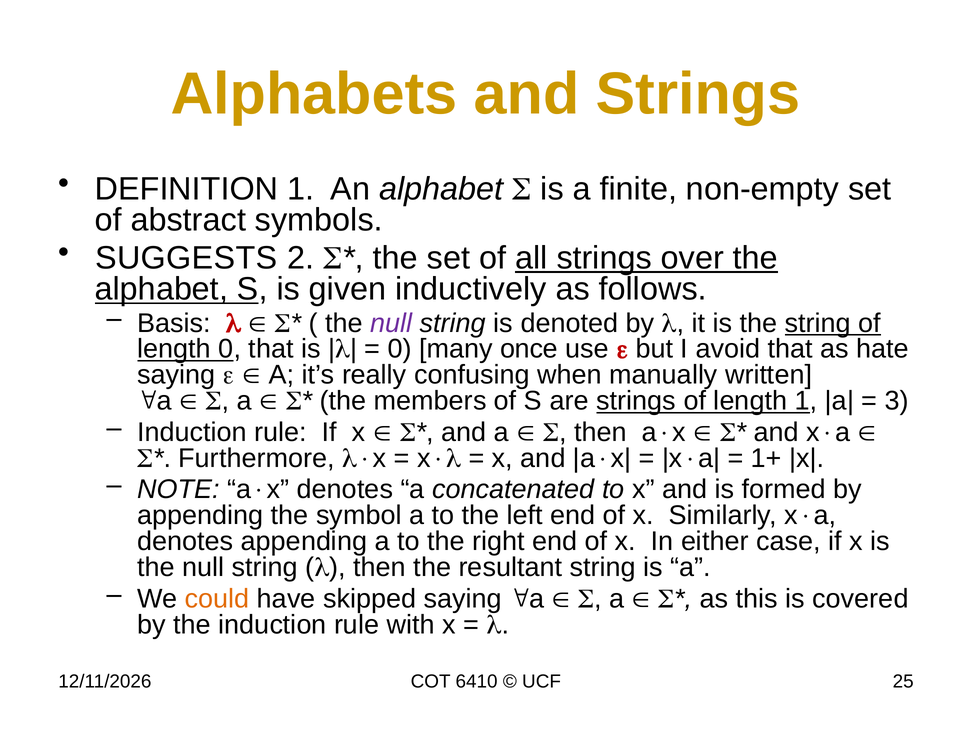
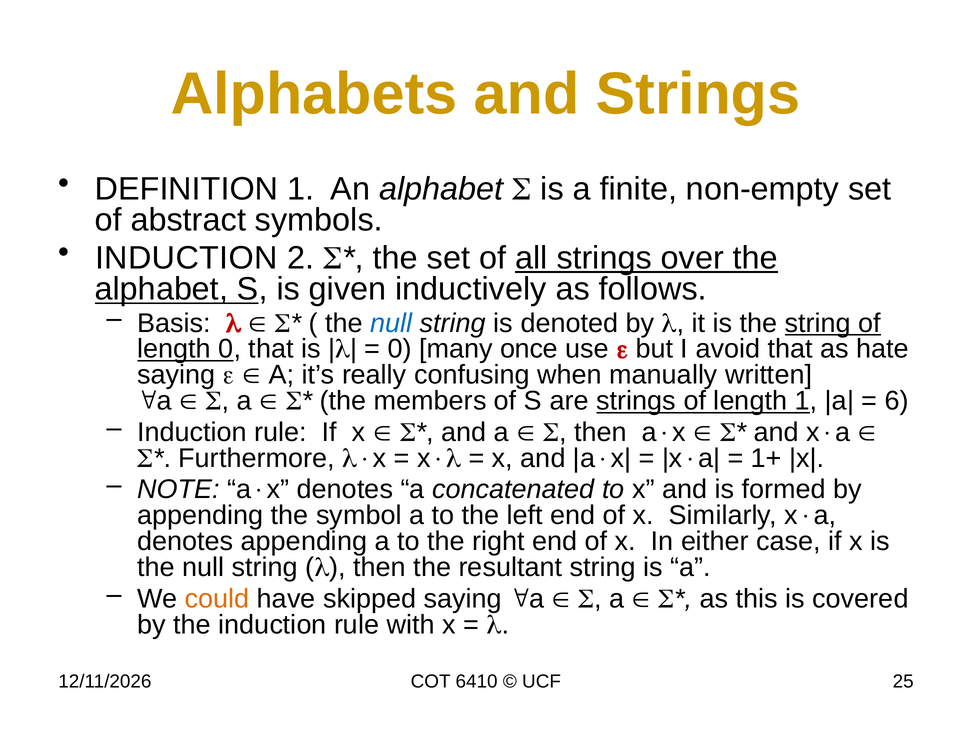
SUGGESTS: SUGGESTS -> INDUCTION (186, 258)
null colour: purple -> blue (391, 323)
3: 3 -> 6 (897, 401)
